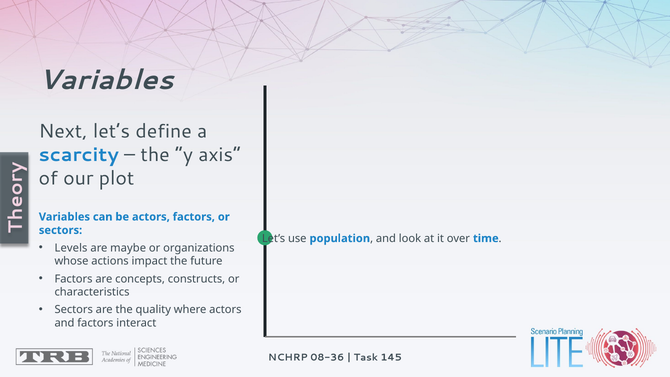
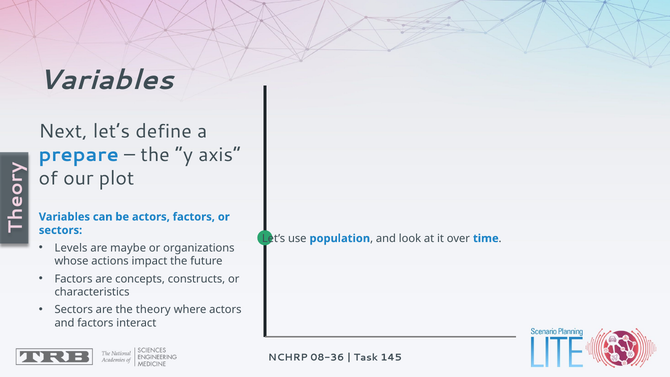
scarcity: scarcity -> prepare (79, 155)
quality: quality -> theory (153, 310)
